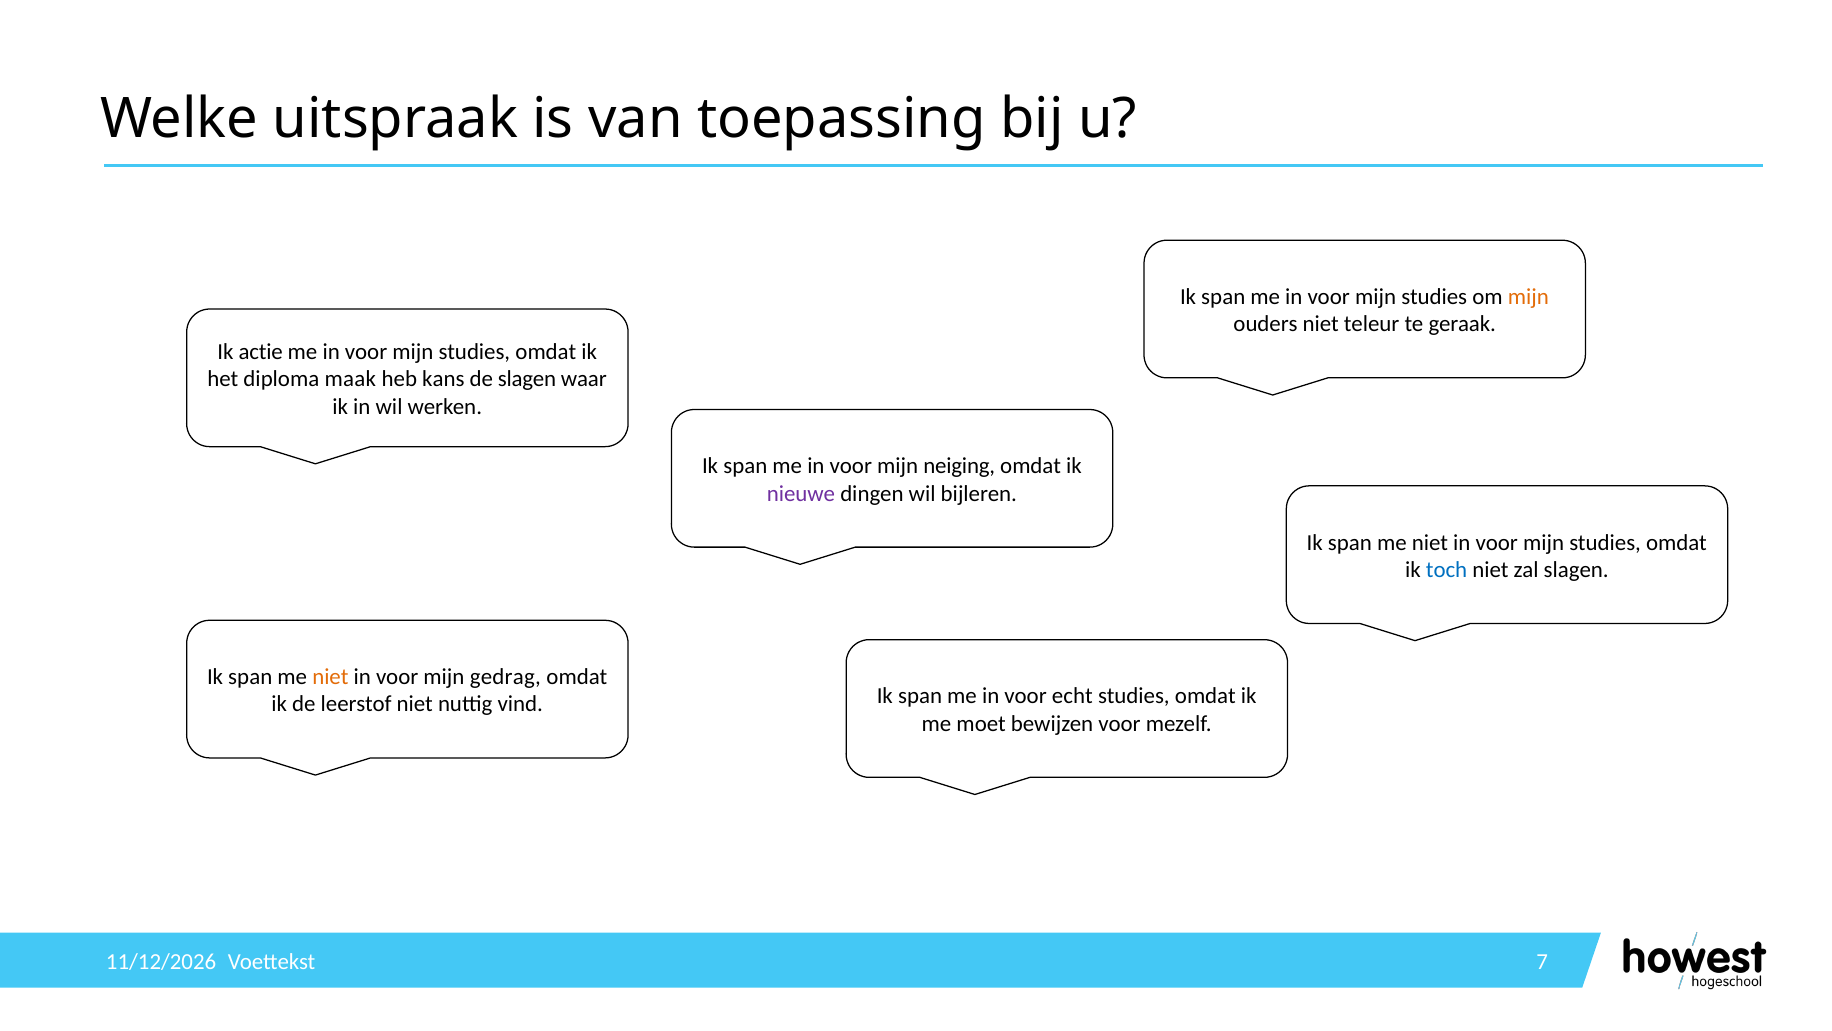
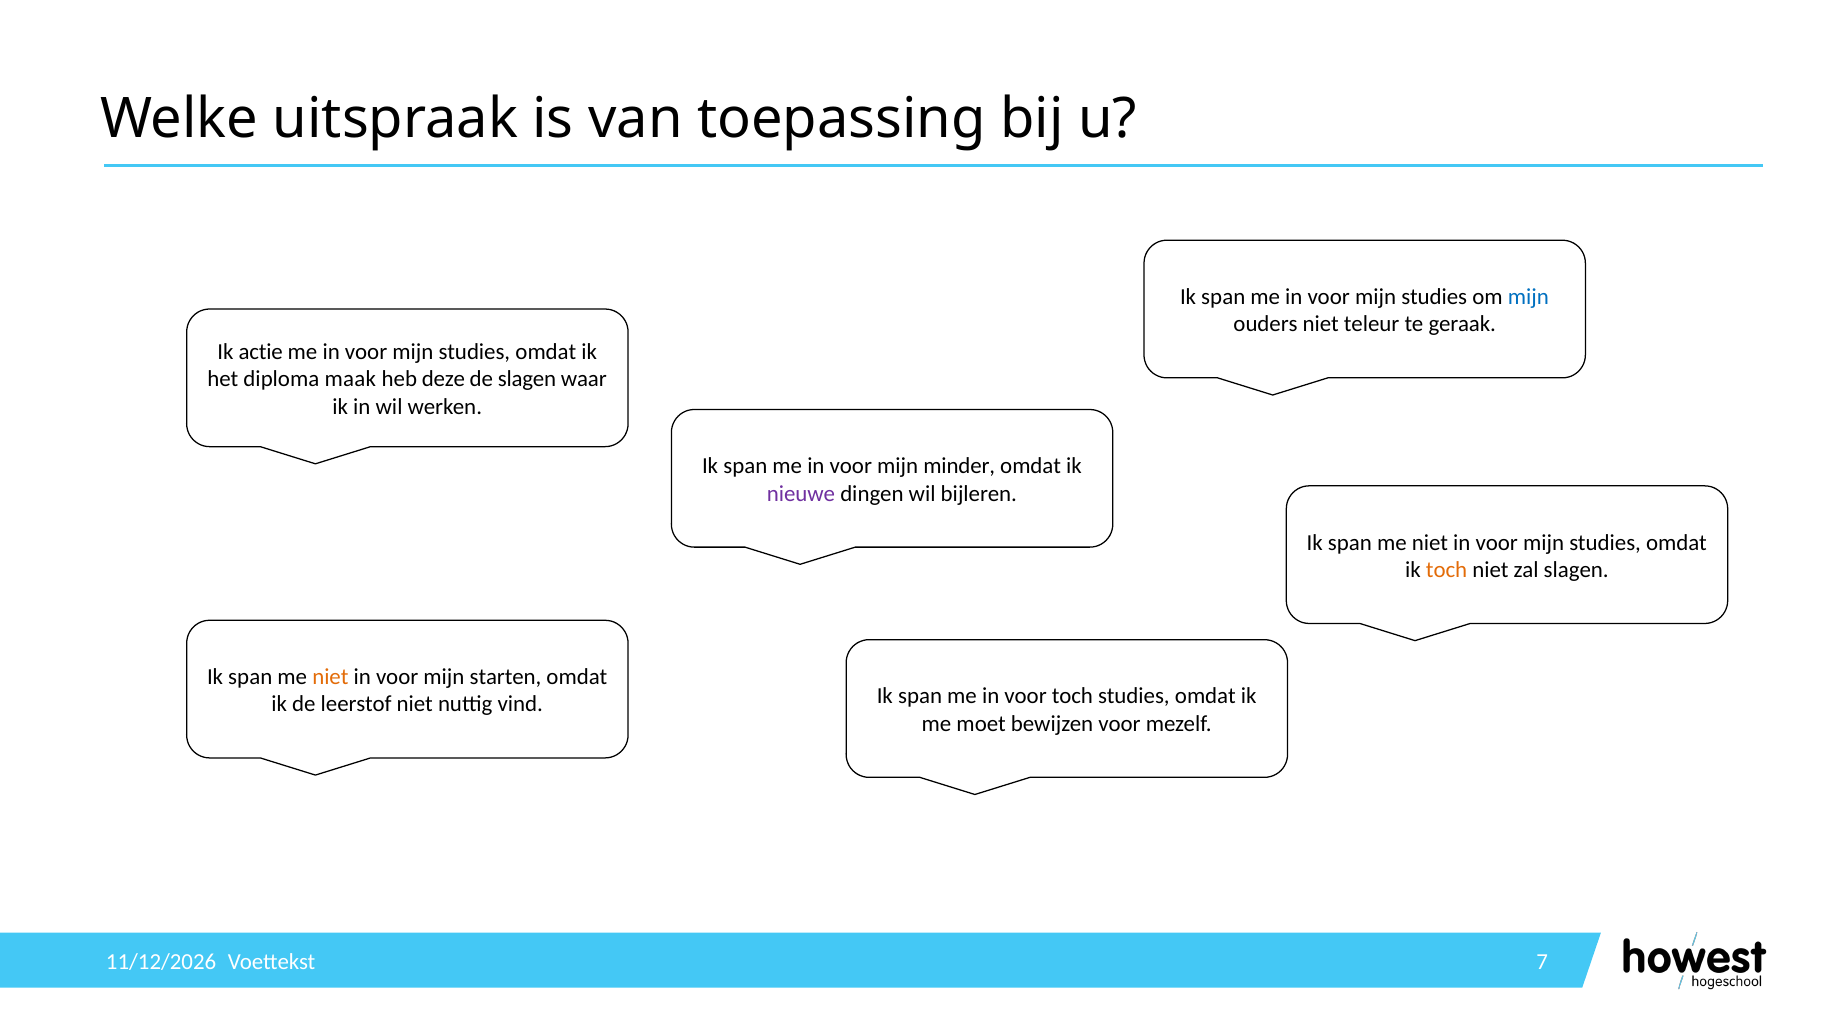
mijn colour: orange -> blue (1528, 297)
kans: kans -> deze (443, 379)
neiging: neiging -> minder (959, 466)
toch colour: blue -> orange (1447, 570)
gedrag: gedrag -> starten (506, 677)
voor echt: echt -> toch (1072, 696)
